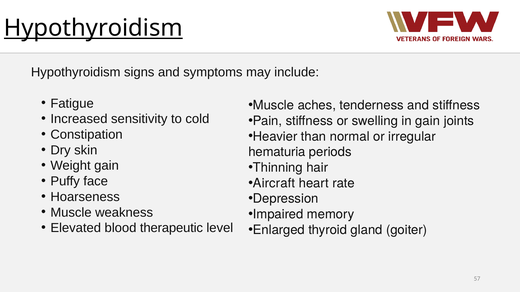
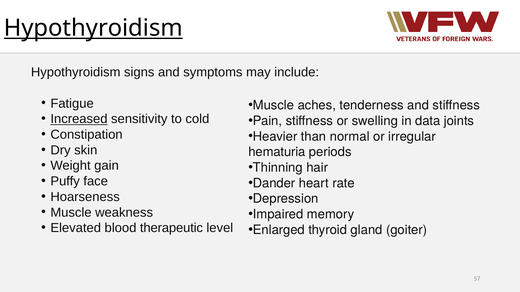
Increased underline: none -> present (79, 119)
in gain: gain -> data (428, 121)
Aircraft: Aircraft -> Dander (274, 183)
